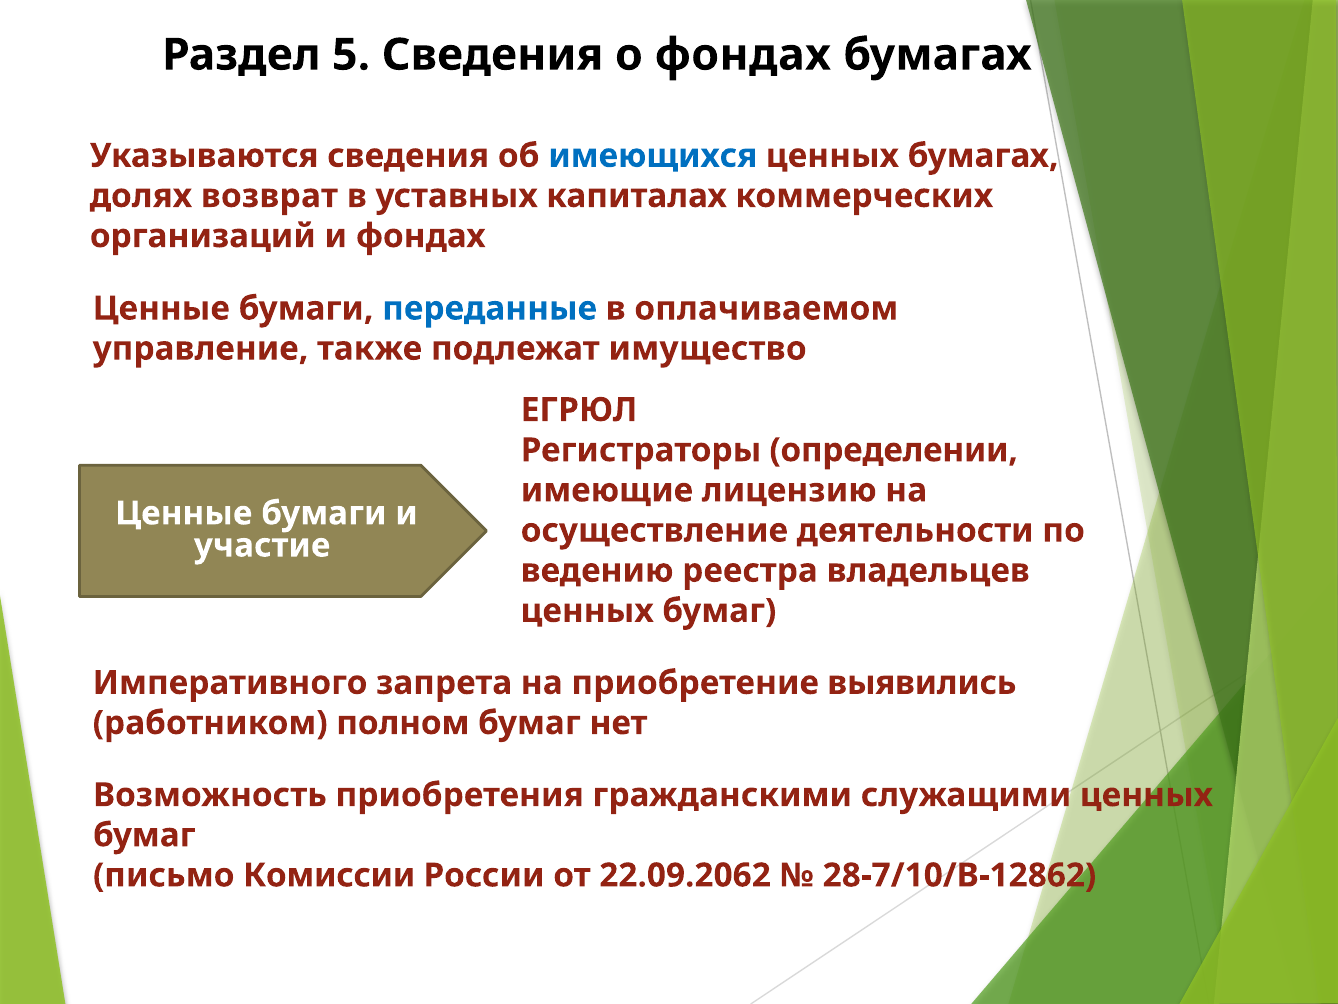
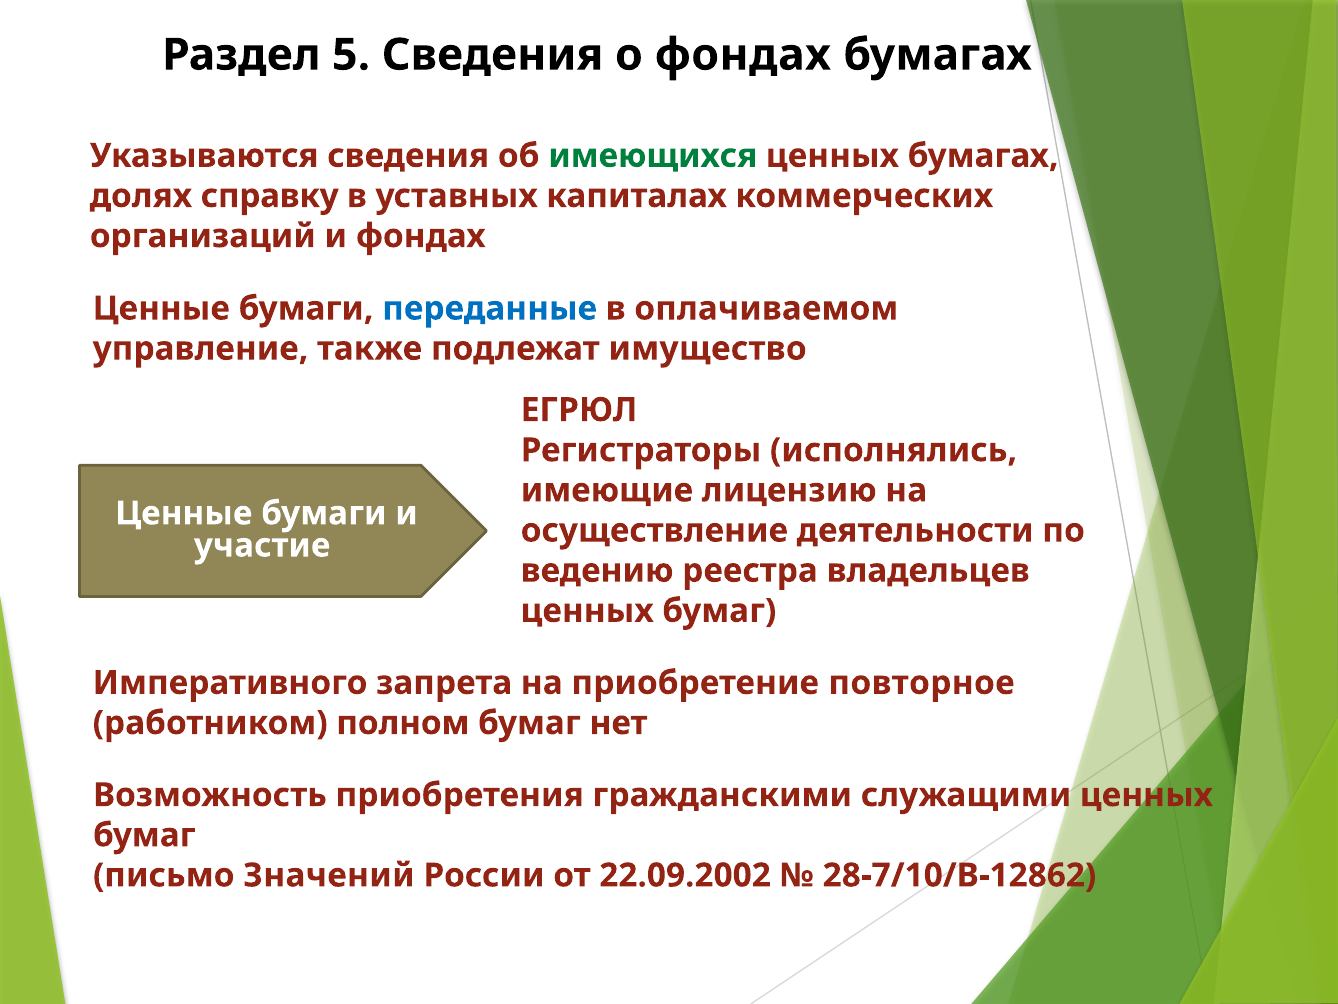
имеющихся colour: blue -> green (653, 156)
возврат: возврат -> справку (270, 196)
определении: определении -> исполнялись (893, 450)
выявились: выявились -> повторное (922, 683)
Комиссии: Комиссии -> Значений (329, 875)
22.09.2062: 22.09.2062 -> 22.09.2002 (685, 875)
